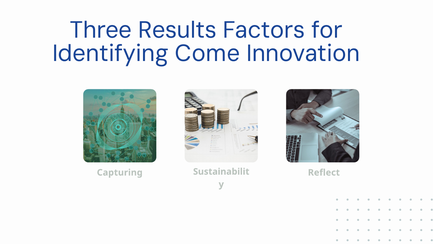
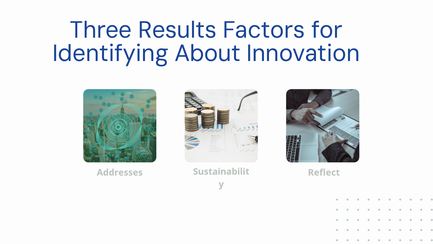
Come: Come -> About (208, 53)
Capturing: Capturing -> Addresses (120, 172)
